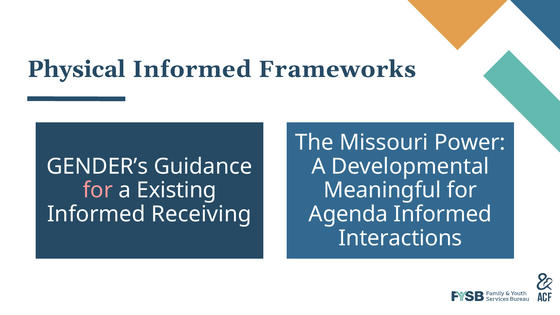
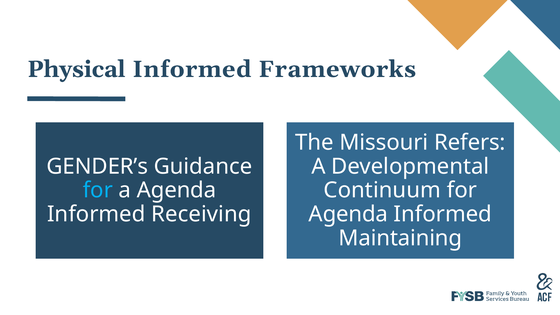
Power: Power -> Refers (470, 142)
for colour: pink -> light blue (98, 190)
a Existing: Existing -> Agenda (177, 190)
Meaningful: Meaningful -> Continuum (382, 190)
Interactions: Interactions -> Maintaining (400, 238)
